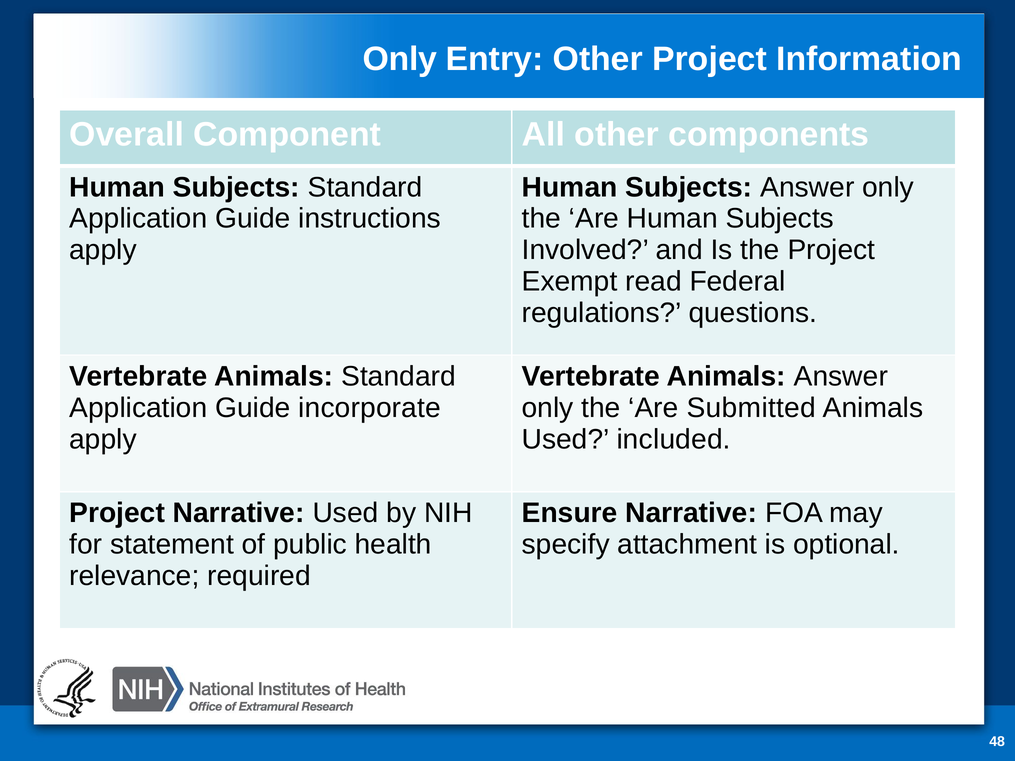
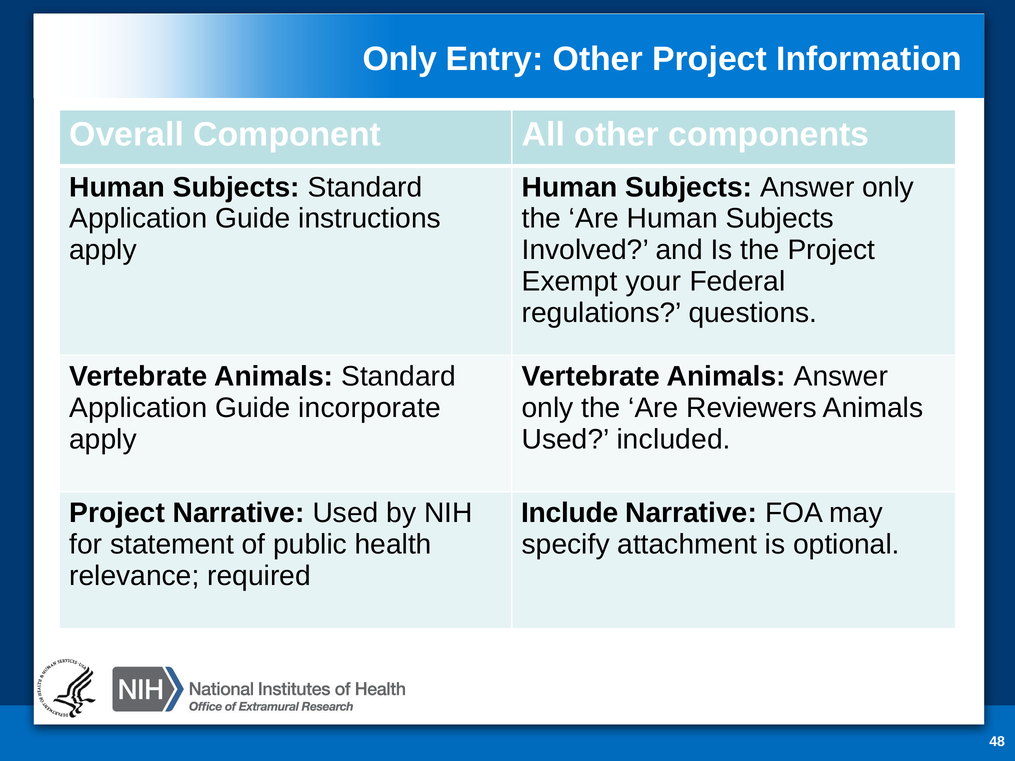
read: read -> your (653, 282)
Submitted: Submitted -> Reviewers (752, 408)
Ensure: Ensure -> Include (570, 513)
